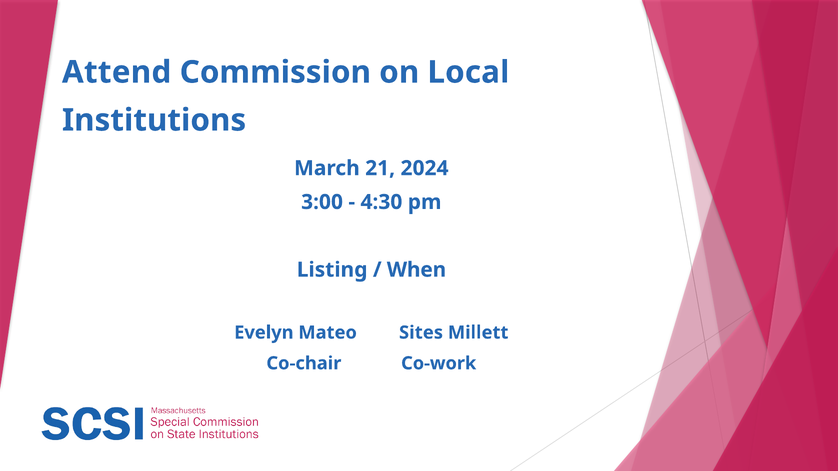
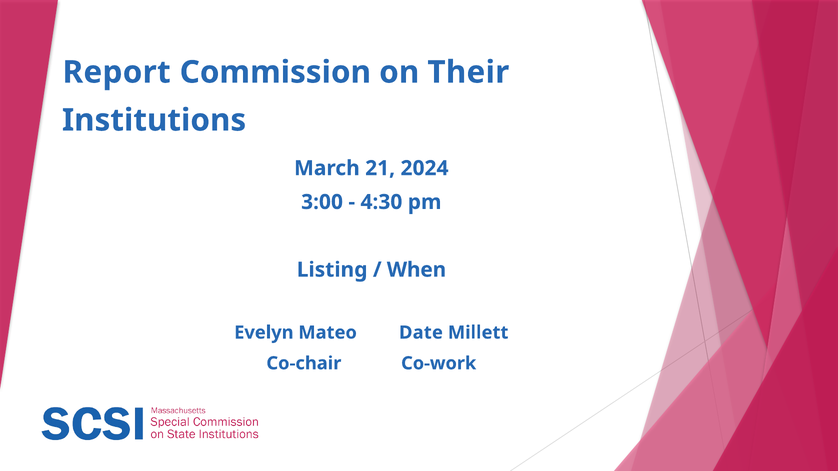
Attend: Attend -> Report (117, 72)
Local: Local -> Their (468, 72)
Sites: Sites -> Date (421, 333)
